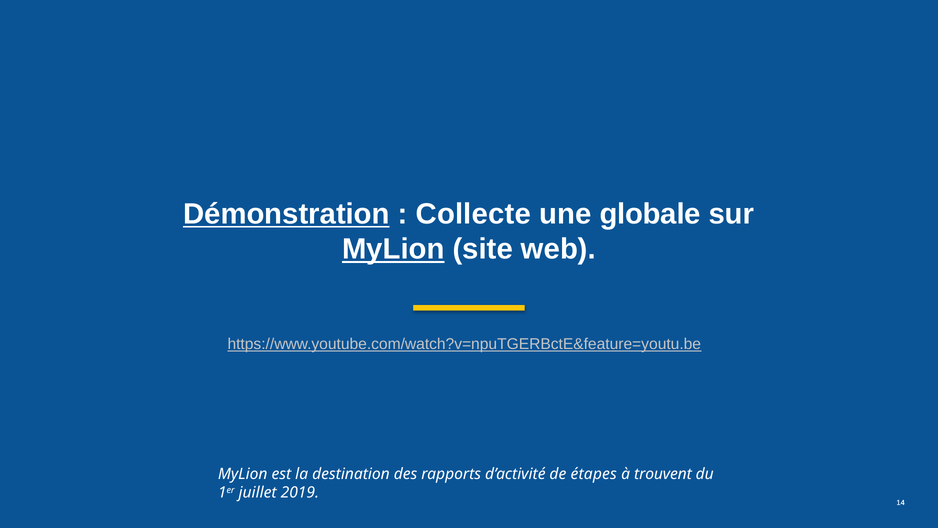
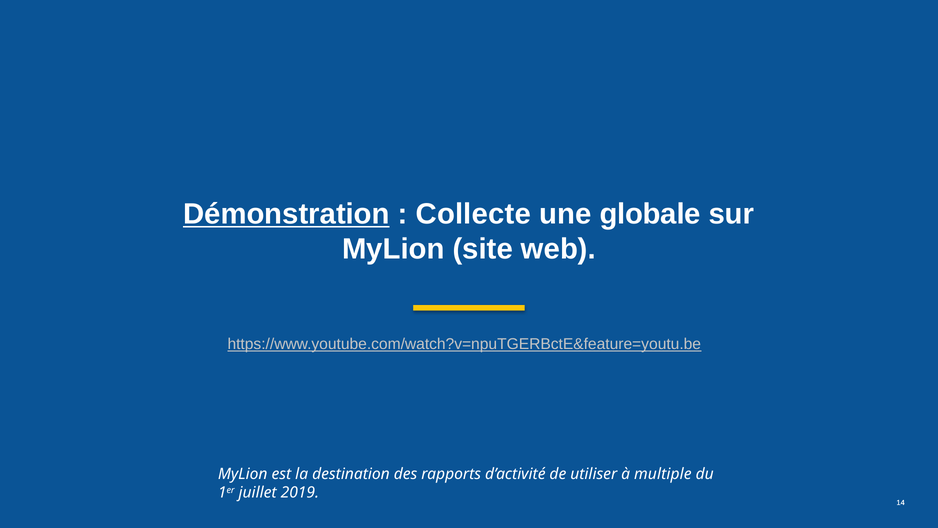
MyLion underline: present -> none (393, 249)
étapes: étapes -> utiliser (594, 474)
trouvent: trouvent -> multiple (663, 474)
